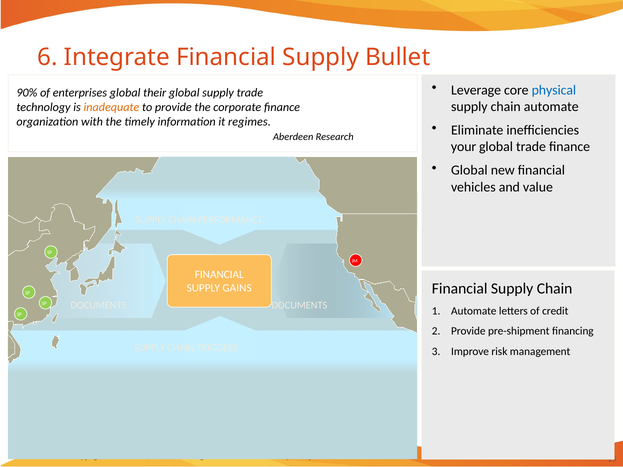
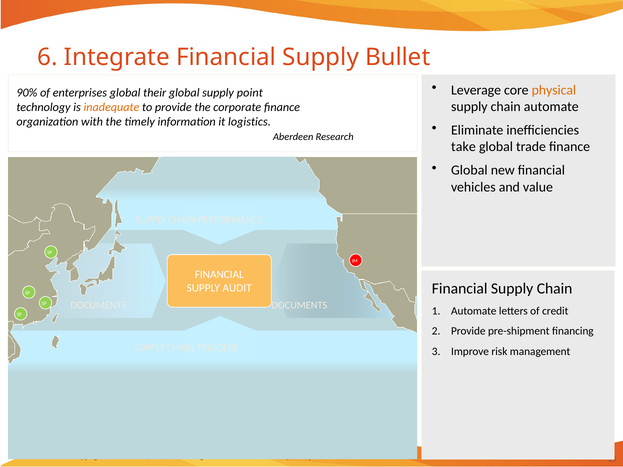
physical colour: blue -> orange (554, 90)
supply trade: trade -> point (250, 93)
regimes: regimes -> logistics (249, 122)
your: your -> take (463, 147)
GAINS: GAINS -> AUDIT (237, 288)
